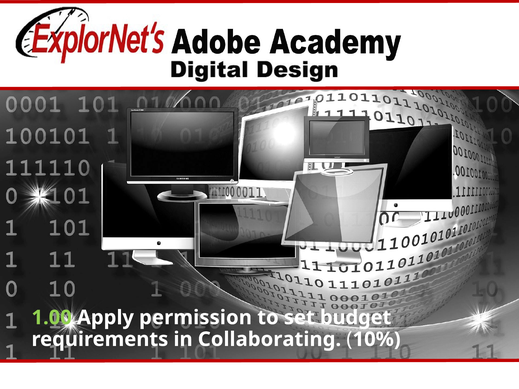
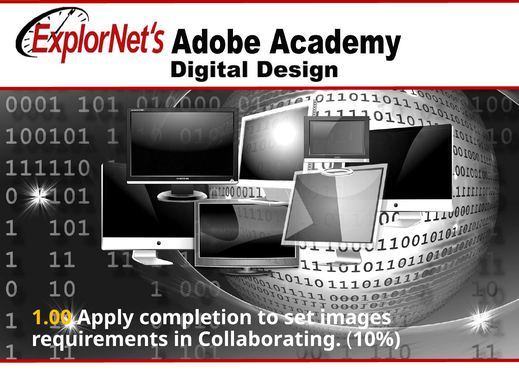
1.00 colour: light green -> yellow (52, 318)
permission: permission -> completion (196, 318)
budget: budget -> images (356, 318)
